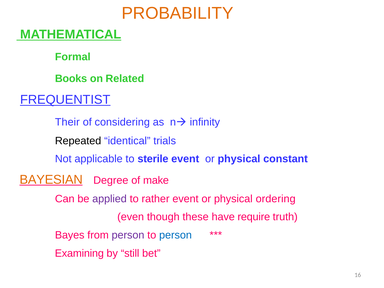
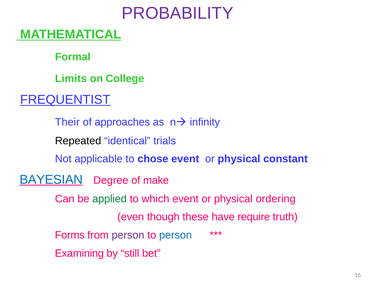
PROBABILITY colour: orange -> purple (178, 13)
Books: Books -> Limits (71, 79)
Related: Related -> College (125, 79)
considering: considering -> approaches (122, 122)
sterile: sterile -> chose (153, 159)
BAYESIAN colour: orange -> blue (51, 180)
applied colour: purple -> green (110, 199)
rather: rather -> which (155, 199)
Bayes: Bayes -> Forms (70, 235)
